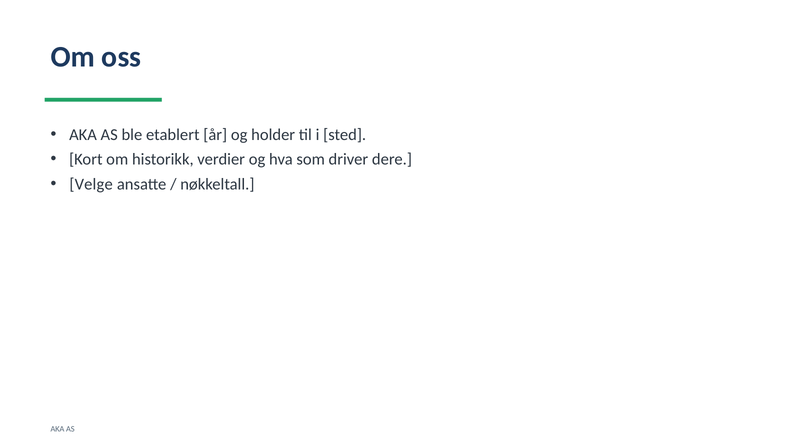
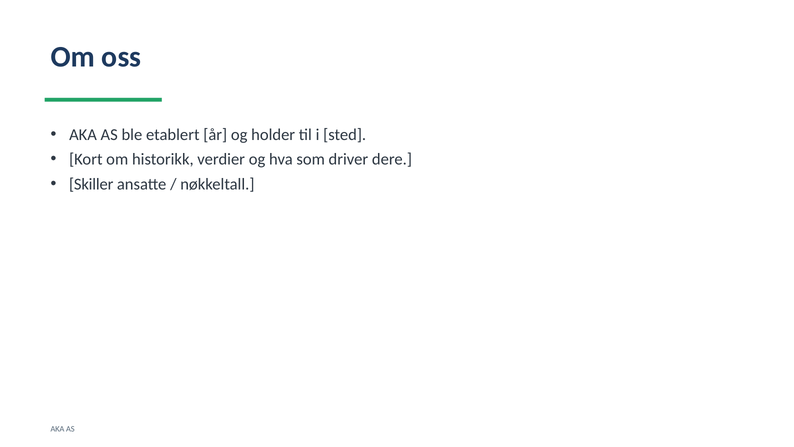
Velge: Velge -> Skiller (91, 184)
